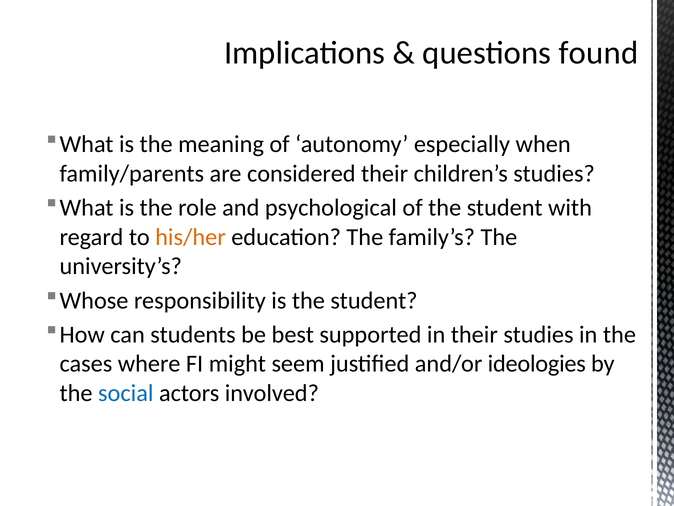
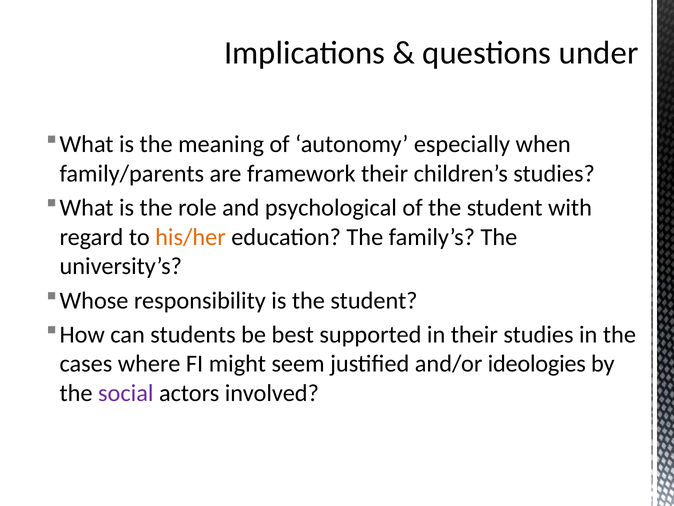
found: found -> under (599, 53)
considered: considered -> framework (301, 173)
social colour: blue -> purple (126, 393)
